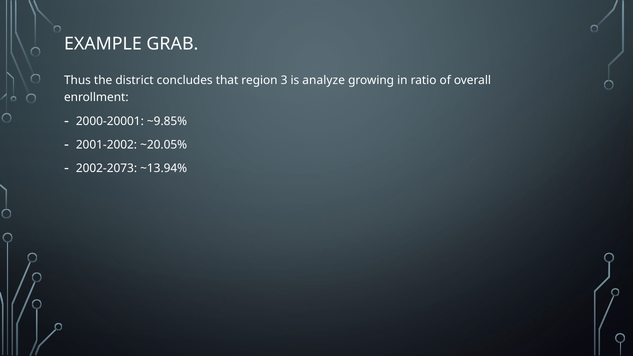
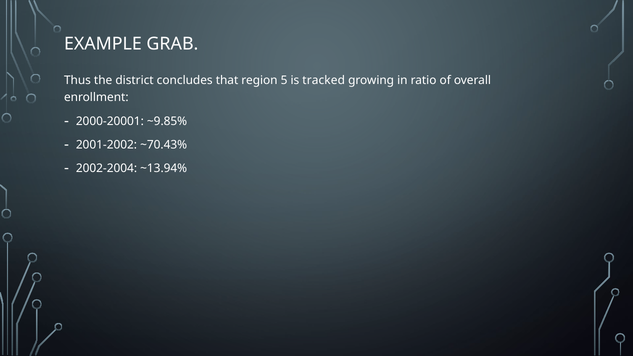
3: 3 -> 5 (284, 80)
analyze: analyze -> tracked (324, 80)
~20.05%: ~20.05% -> ~70.43% (164, 145)
2002-2073: 2002-2073 -> 2002-2004 (106, 169)
